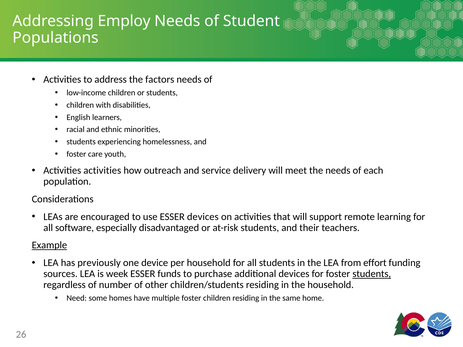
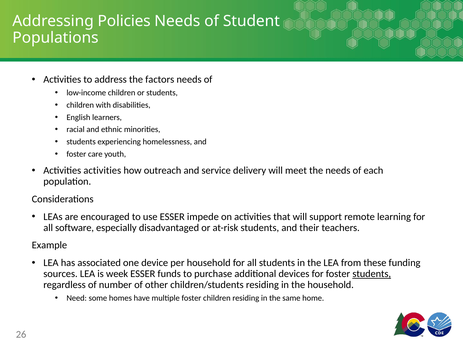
Employ: Employ -> Policies (124, 21)
ESSER devices: devices -> impede (203, 217)
Example underline: present -> none (49, 245)
previously: previously -> associated (99, 263)
effort: effort -> these (375, 263)
